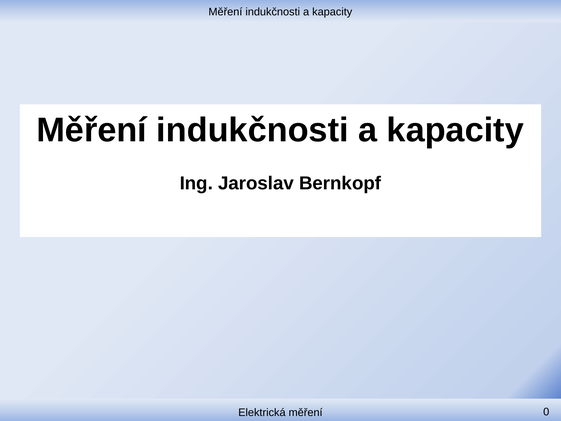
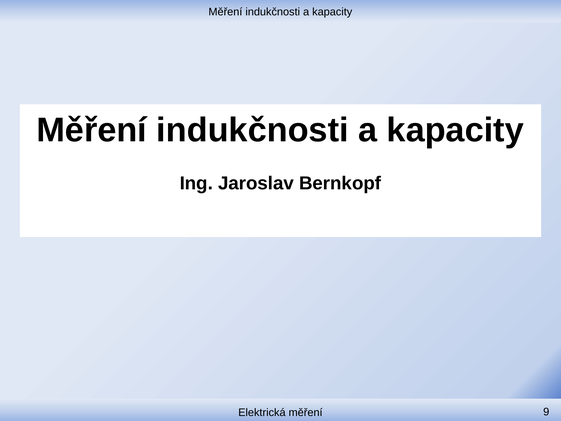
0: 0 -> 9 (546, 412)
